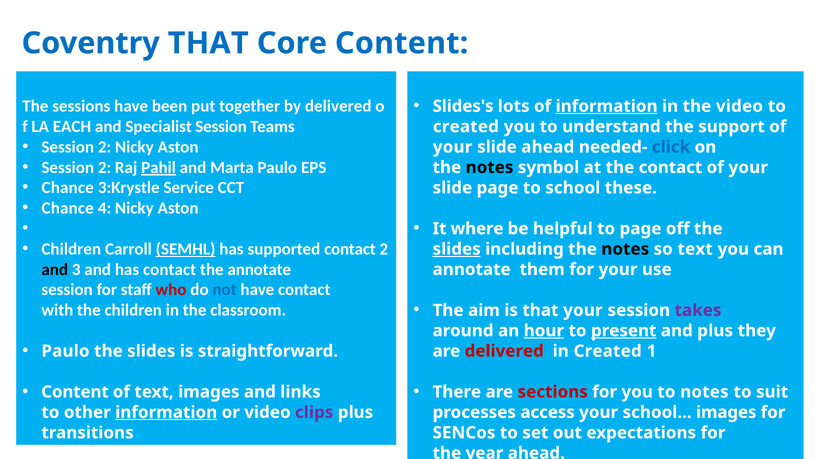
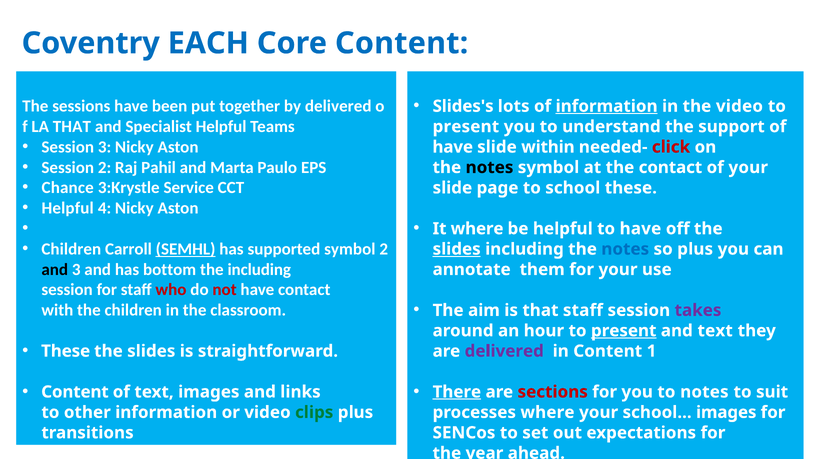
Coventry THAT: THAT -> EACH (208, 43)
LA EACH: EACH -> THAT (72, 127)
Specialist Session: Session -> Helpful (221, 127)
created: created -> present (466, 127)
2: 2 -> 3 (105, 147)
your: your -> have (453, 147)
slide ahead: ahead -> within (548, 147)
click colour: blue -> red (671, 147)
Pahil underline: present -> none (159, 167)
Chance: Chance -> Helpful (68, 208)
to page: page -> have (640, 229)
supported contact: contact -> symbol (350, 249)
notes colour: black -> blue (625, 249)
so text: text -> plus (695, 249)
has contact: contact -> bottom (170, 269)
the annotate: annotate -> including (259, 269)
not colour: blue -> red (225, 290)
that your: your -> staff (583, 310)
hour underline: present -> none (544, 331)
and plus: plus -> text (715, 331)
Paulo: Paulo -> These (66, 351)
delivered colour: red -> purple (504, 351)
in Created: Created -> Content (608, 351)
There underline: none -> present (457, 392)
information underline: present -> none (166, 412)
clips colour: purple -> green (314, 412)
processes access: access -> where (547, 412)
